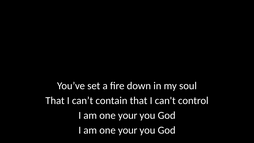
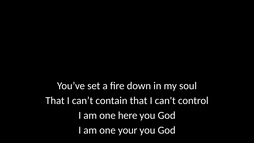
your: your -> here (128, 115)
